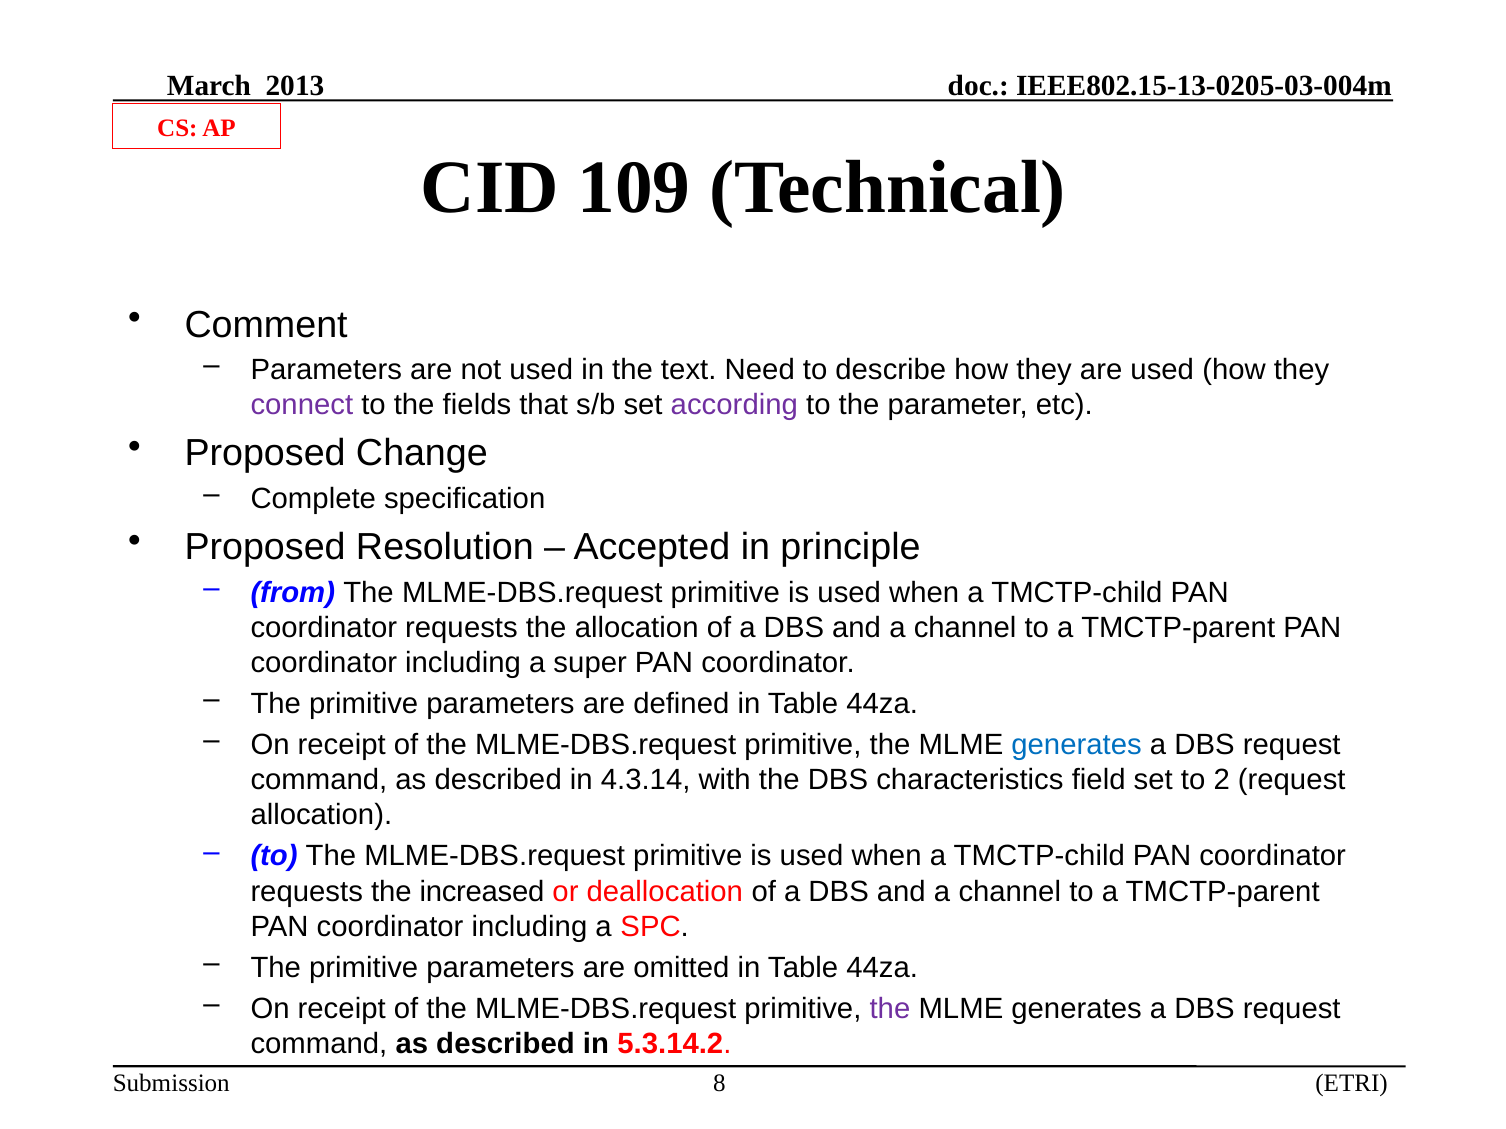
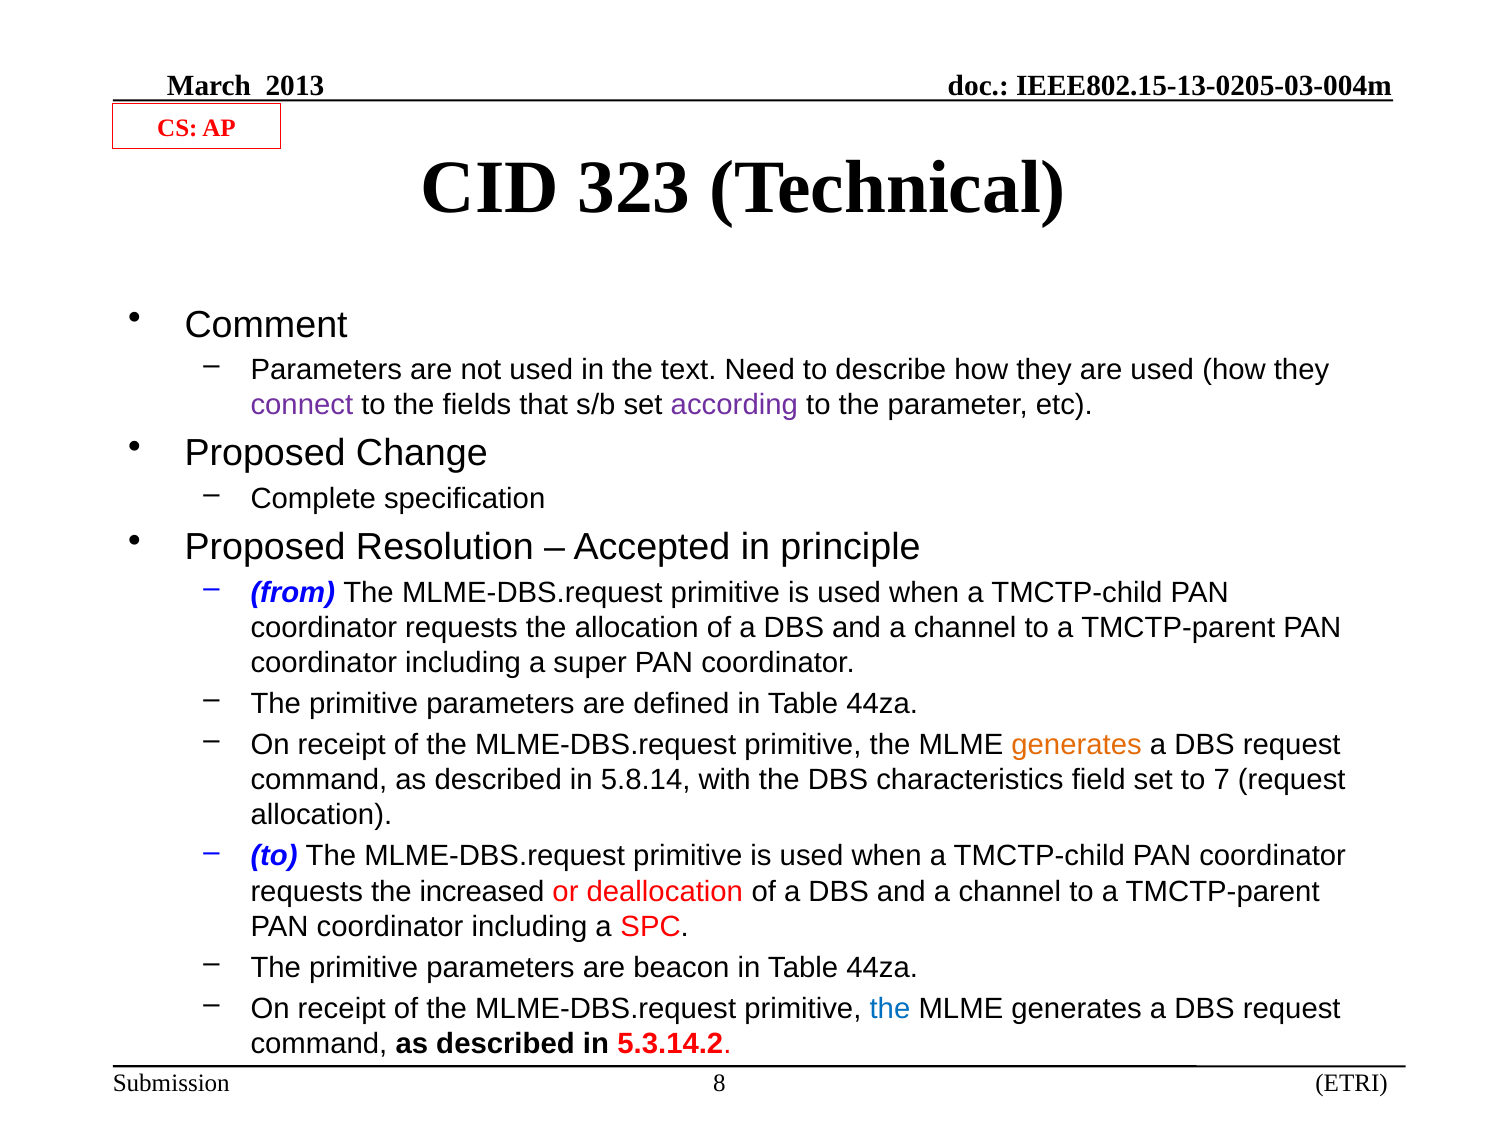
109: 109 -> 323 (634, 187)
generates colour: blue -> orange (1077, 745)
4.3.14: 4.3.14 -> 5.8.14 (646, 780)
2: 2 -> 7 (1222, 780)
omitted: omitted -> beacon (681, 968)
the colour: purple -> blue (890, 1009)
